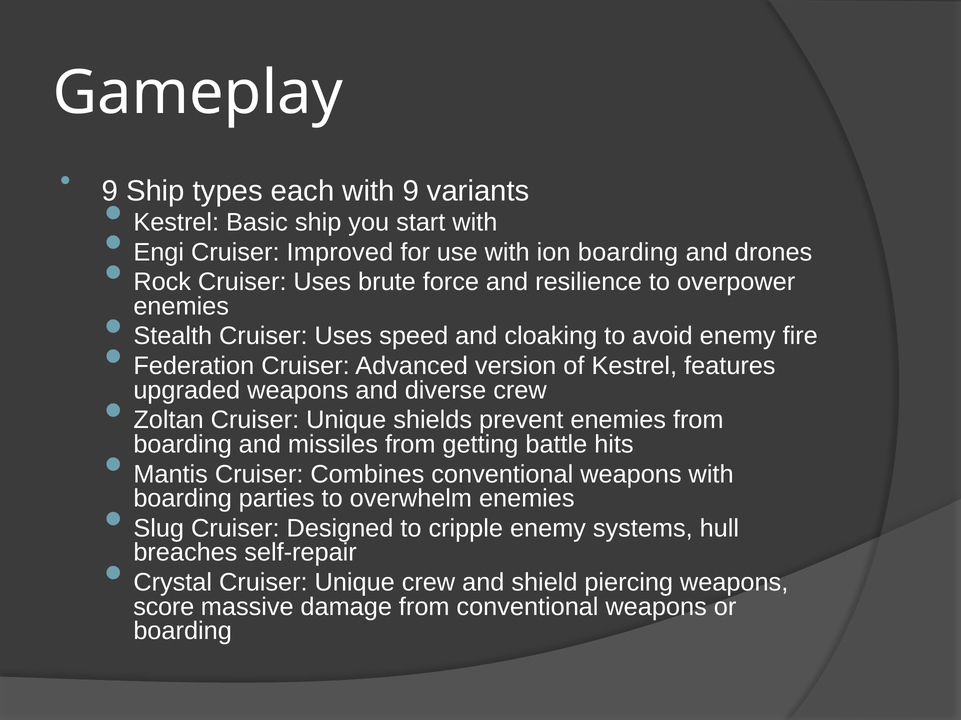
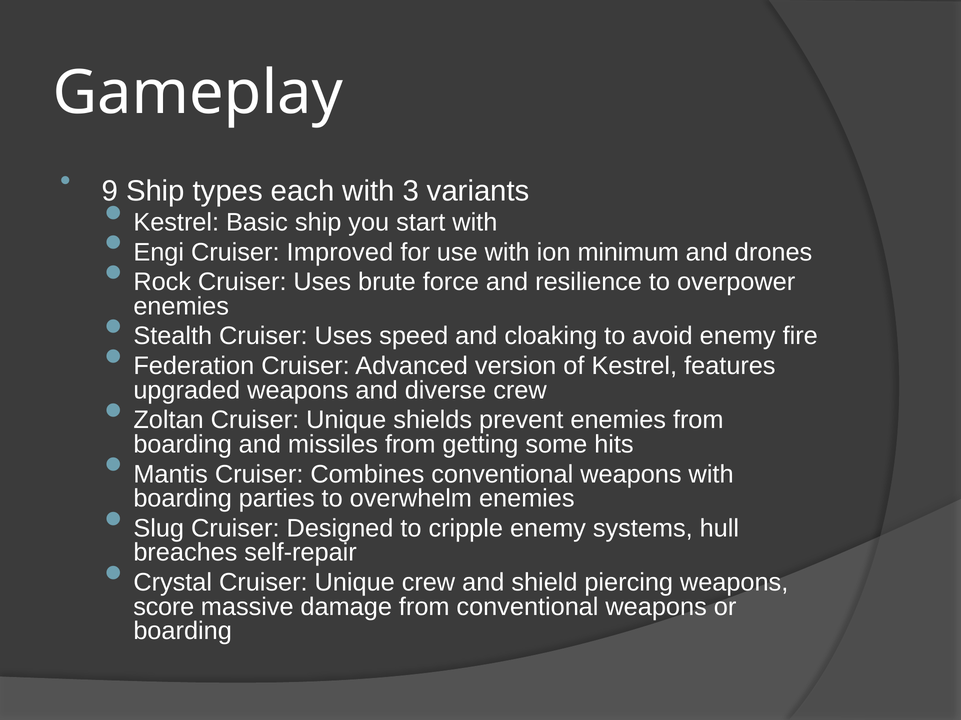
with 9: 9 -> 3 (411, 191)
ion boarding: boarding -> minimum (628, 252)
battle: battle -> some (556, 445)
